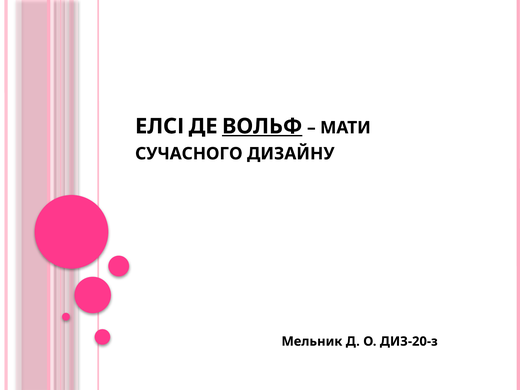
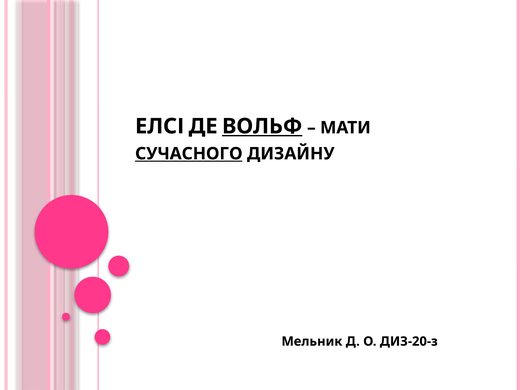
СУЧАСНОГО underline: none -> present (189, 154)
